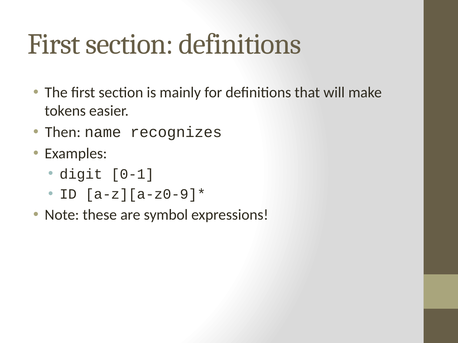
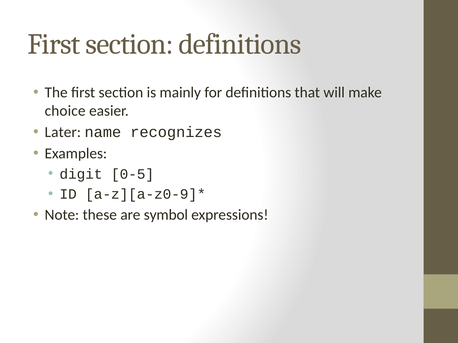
tokens: tokens -> choice (65, 111)
Then: Then -> Later (63, 132)
0-1: 0-1 -> 0-5 (133, 174)
